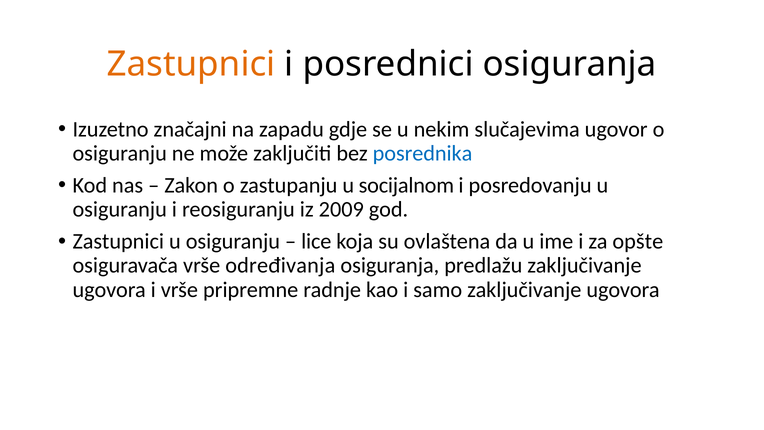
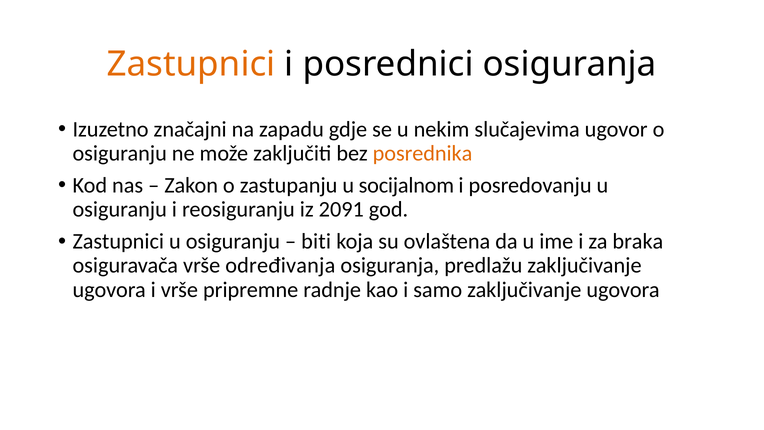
posrednika colour: blue -> orange (423, 153)
2009: 2009 -> 2091 (341, 209)
lice: lice -> biti (316, 241)
opšte: opšte -> braka (638, 241)
